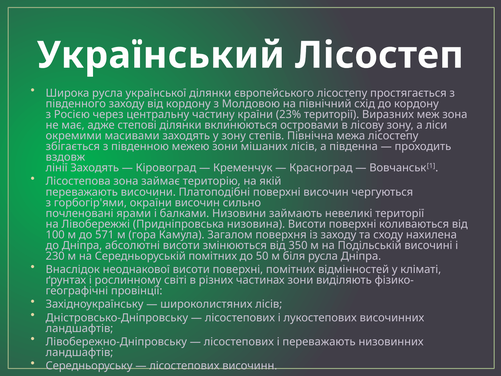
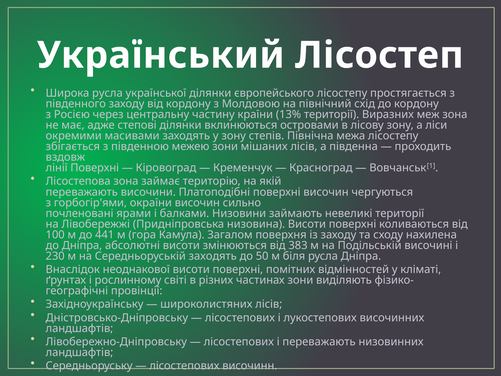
23%: 23% -> 13% (288, 114)
лінії Заходять: Заходять -> Поверхні (95, 168)
571: 571 -> 441 (105, 235)
350: 350 -> 383 (298, 245)
Середньоруській помітних: помітних -> заходять (213, 256)
